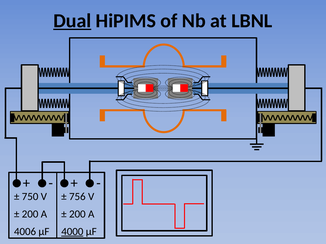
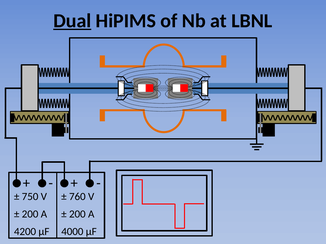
756: 756 -> 760 (77, 197)
4006: 4006 -> 4200 (25, 232)
4000 underline: present -> none (72, 232)
